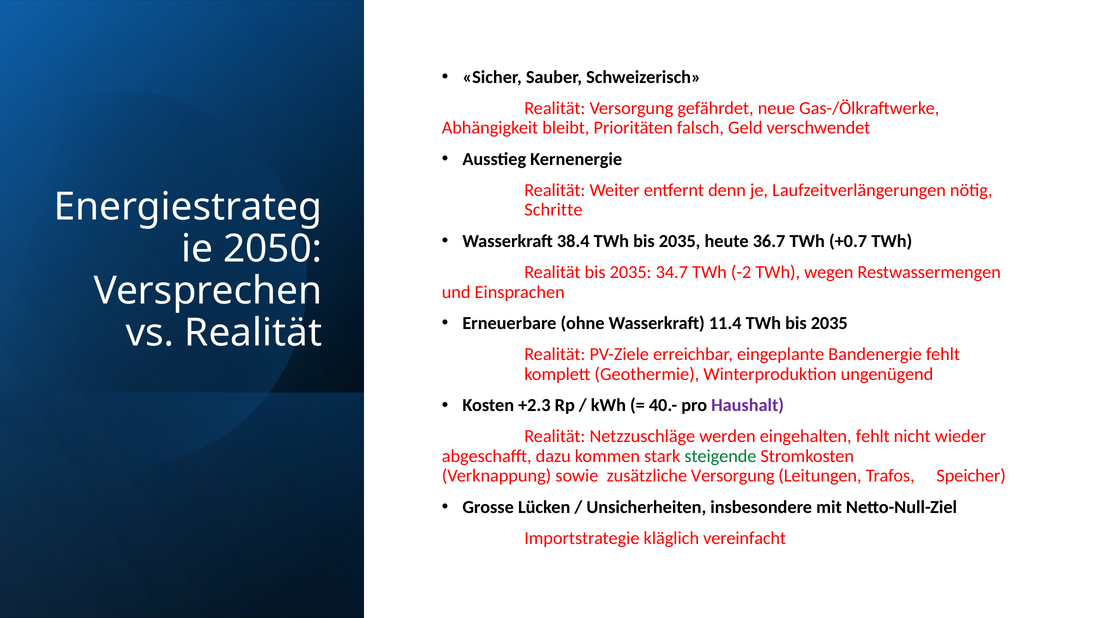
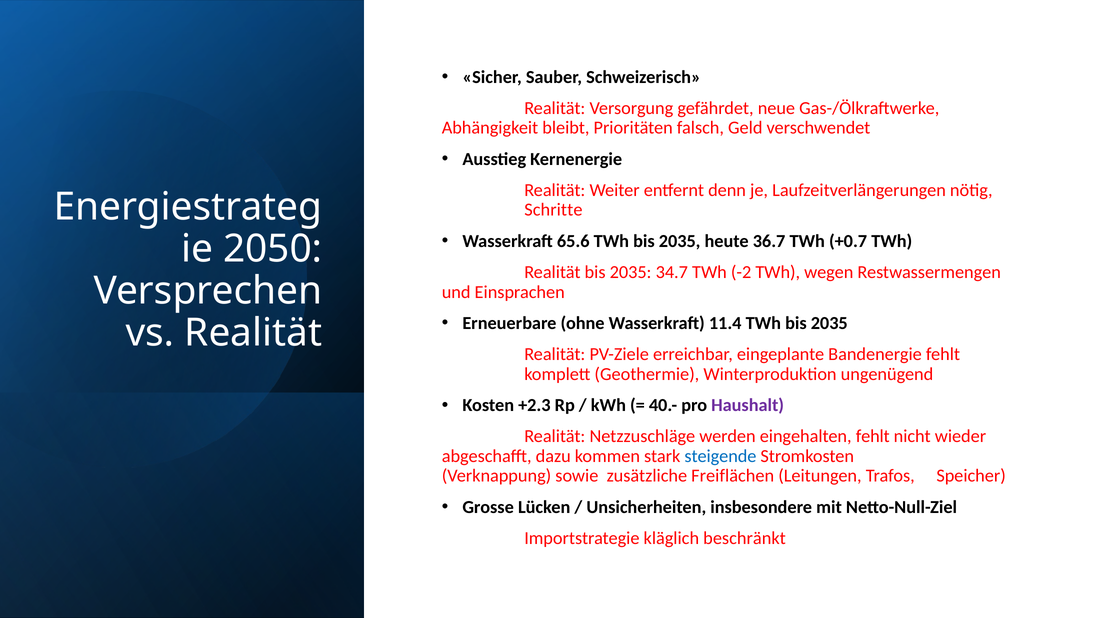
38.4: 38.4 -> 65.6 (573, 241)
steigende colour: green -> blue (720, 456)
zusätzliche Versorgung: Versorgung -> Freiflächen (733, 476)
vereinfacht: vereinfacht -> beschränkt (745, 538)
